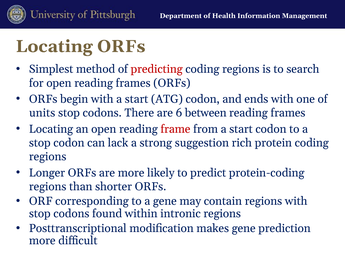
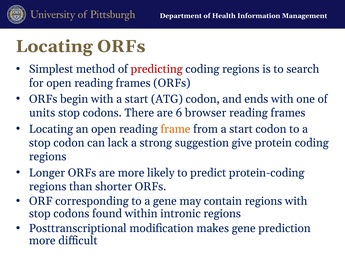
between: between -> browser (206, 113)
frame colour: red -> orange (175, 129)
rich: rich -> give (242, 143)
